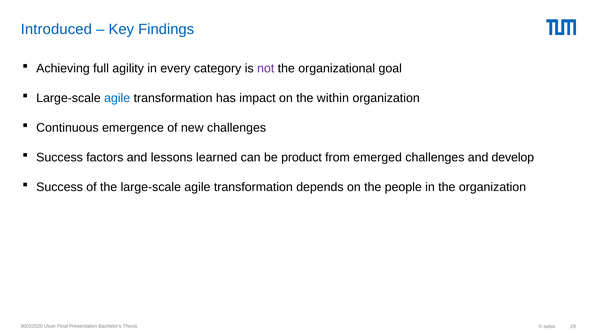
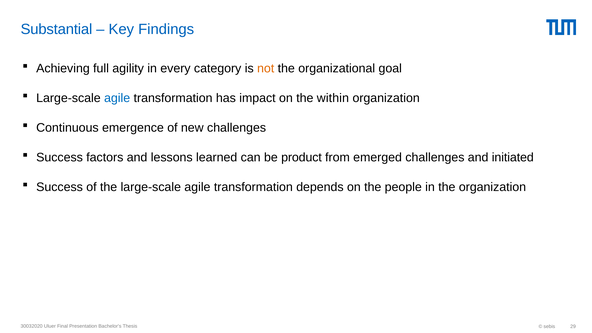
Introduced: Introduced -> Substantial (56, 29)
not colour: purple -> orange (266, 69)
develop: develop -> initiated (513, 157)
